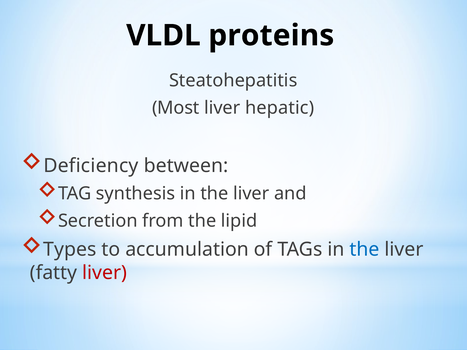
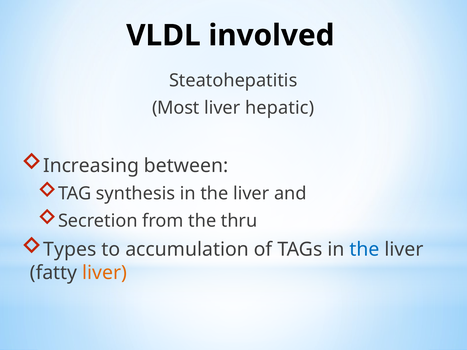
proteins: proteins -> involved (271, 35)
Deficiency: Deficiency -> Increasing (91, 166)
lipid: lipid -> thru (239, 221)
liver colour: red -> orange (105, 273)
